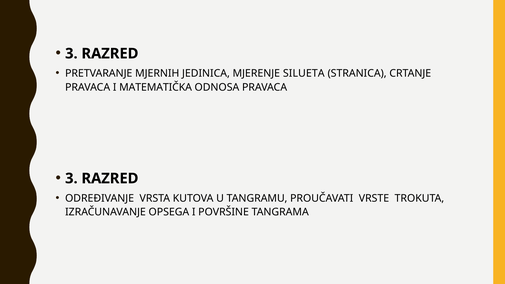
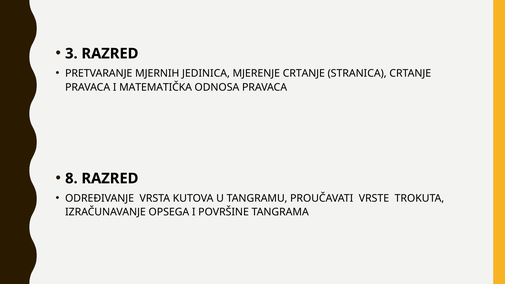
MJERENJE SILUETA: SILUETA -> CRTANJE (304, 73)
3: 3 -> 8 (71, 178)
